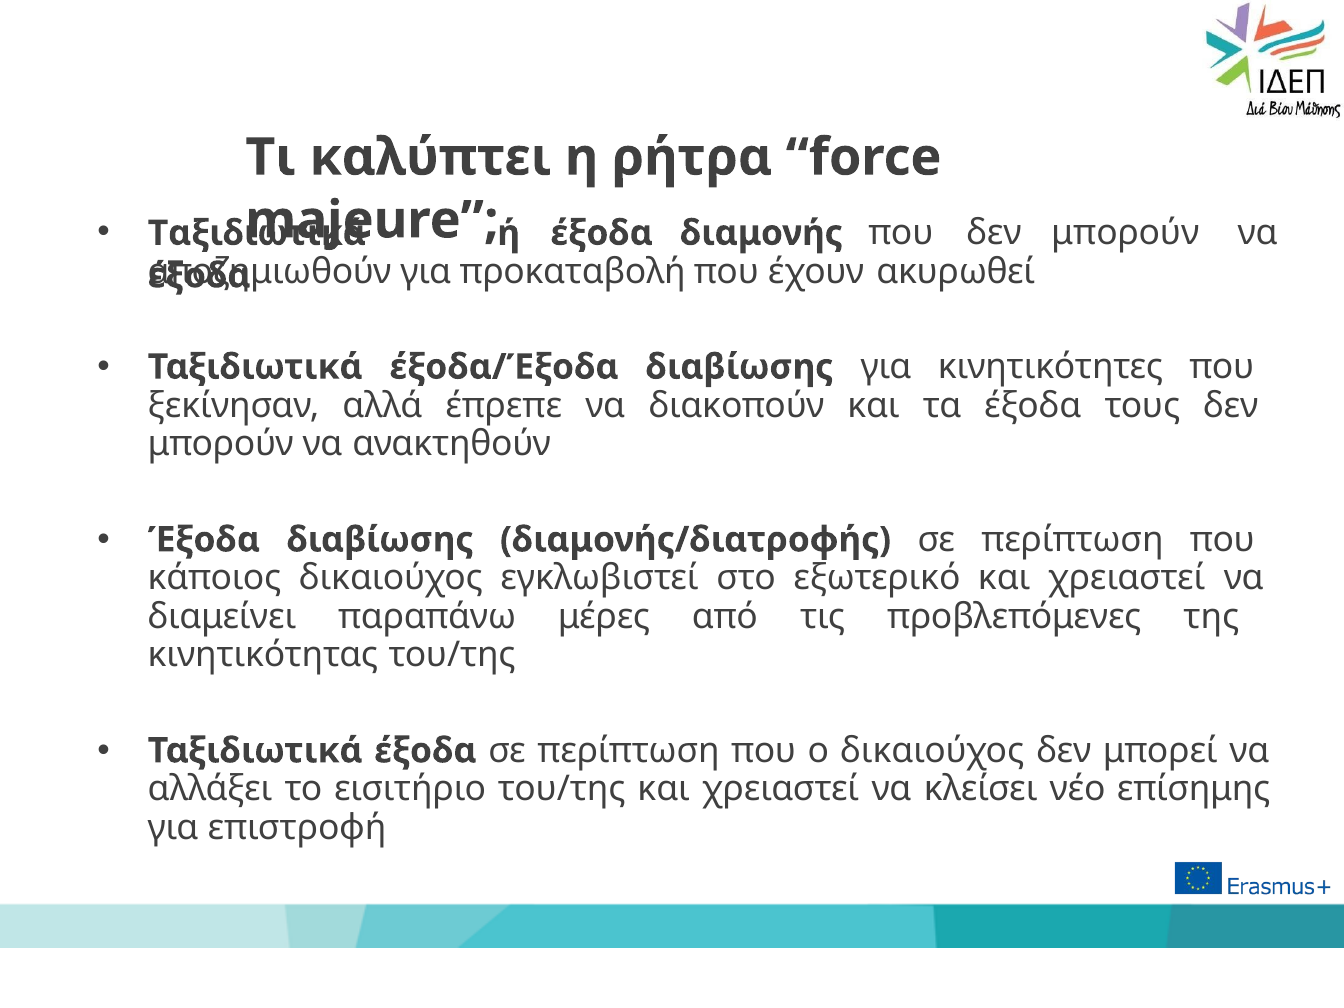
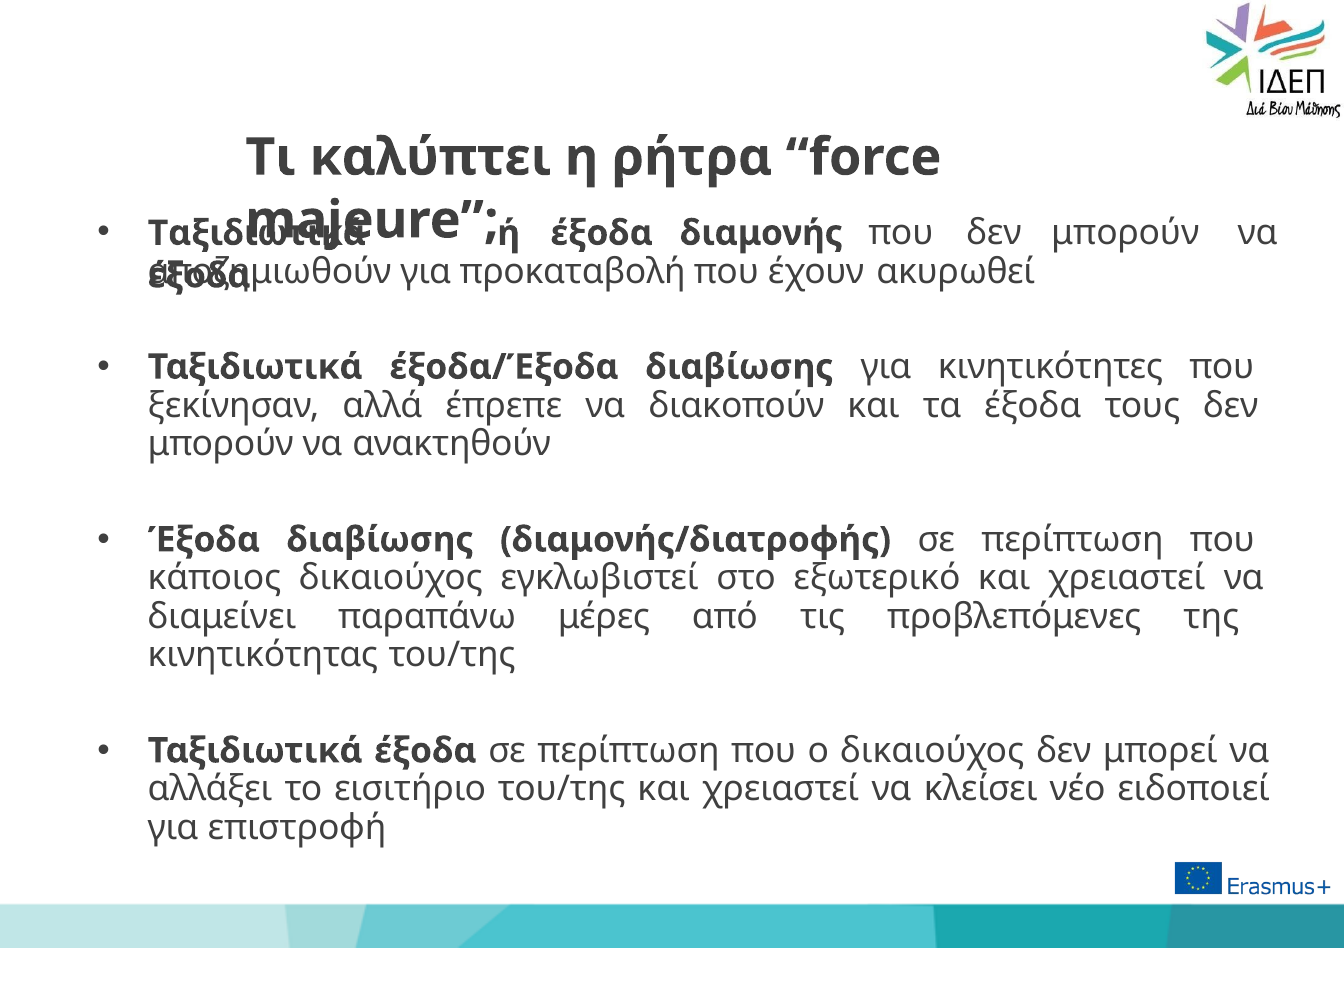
επίσημης: επίσημης -> ειδοποιεί (1194, 789)
